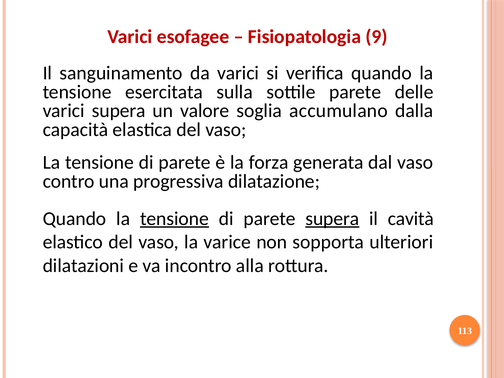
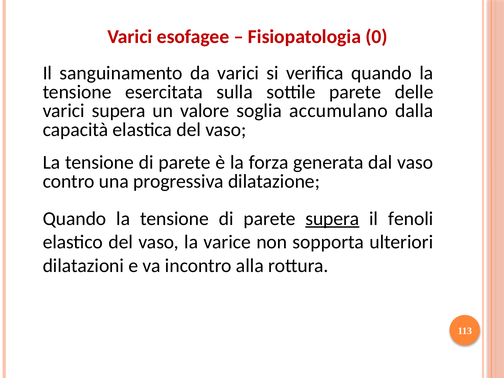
9: 9 -> 0 (376, 37)
tensione underline: present -> none (174, 219)
cavità: cavità -> fenoli (411, 219)
